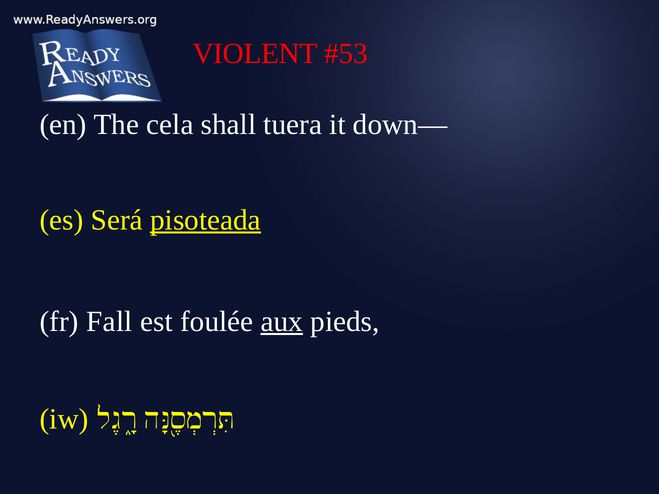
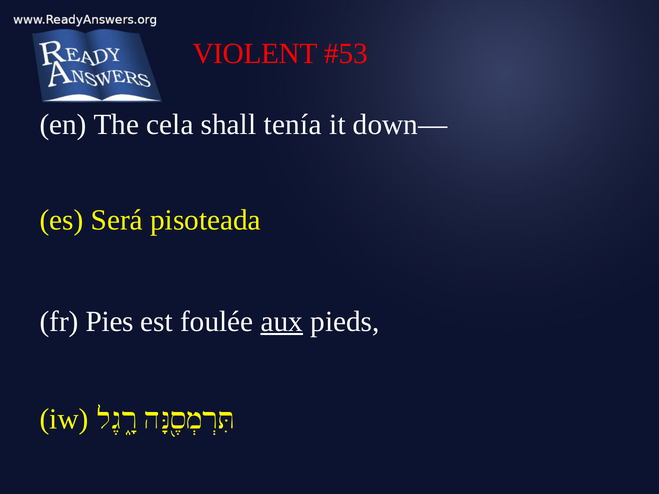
tuera: tuera -> tenía (293, 124)
pisoteada underline: present -> none (205, 220)
Fall: Fall -> Pies (110, 322)
